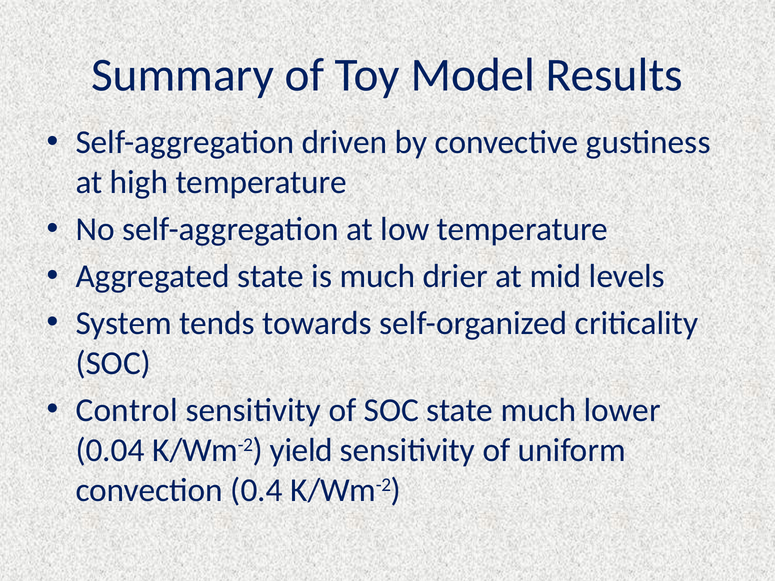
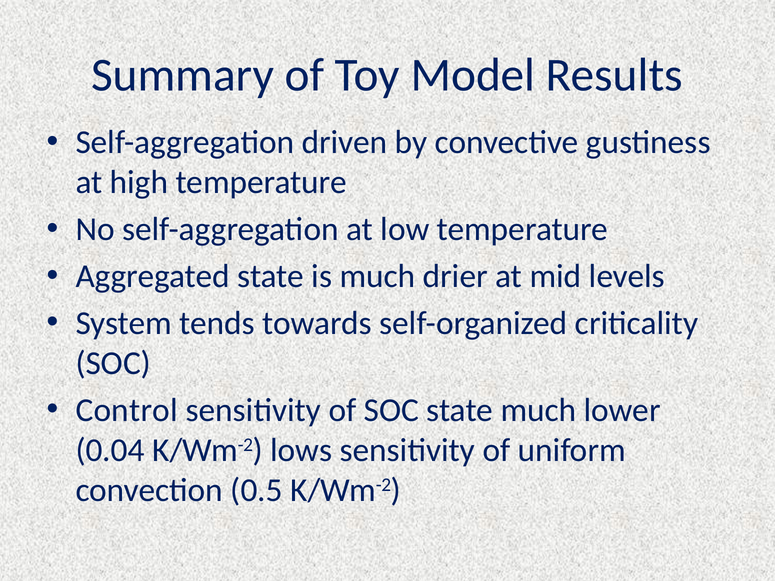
yield: yield -> lows (301, 451)
0.4: 0.4 -> 0.5 (257, 491)
